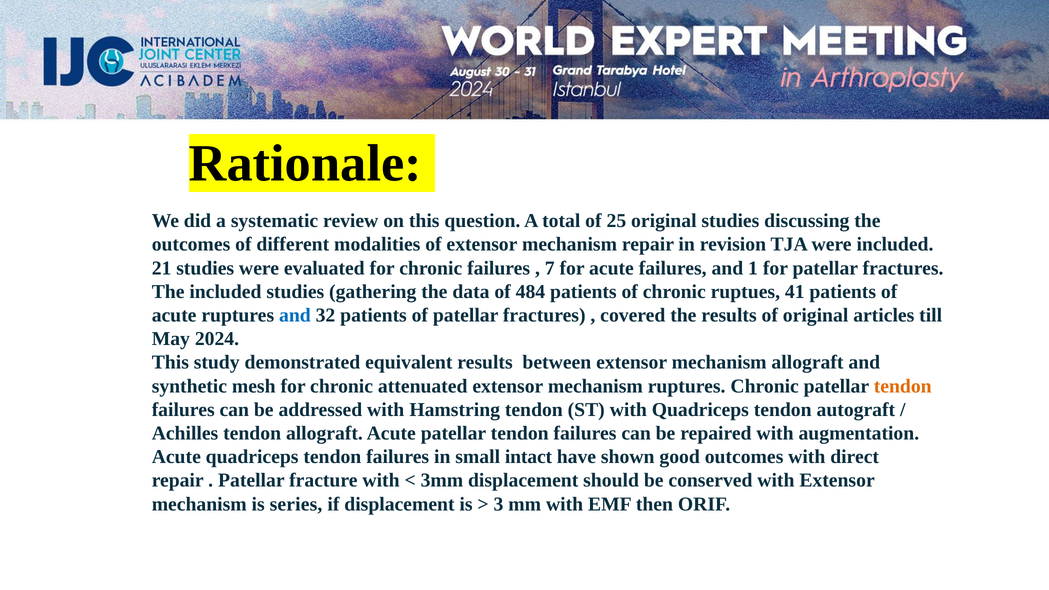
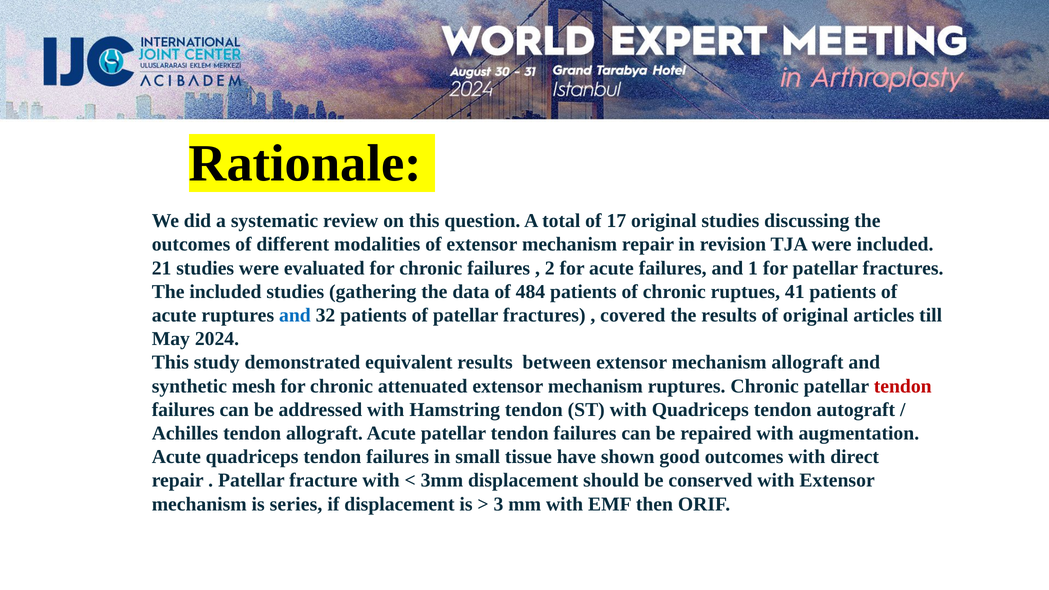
25: 25 -> 17 (616, 221)
7: 7 -> 2 (550, 268)
tendon colour: orange -> red (903, 386)
intact: intact -> tissue (528, 457)
